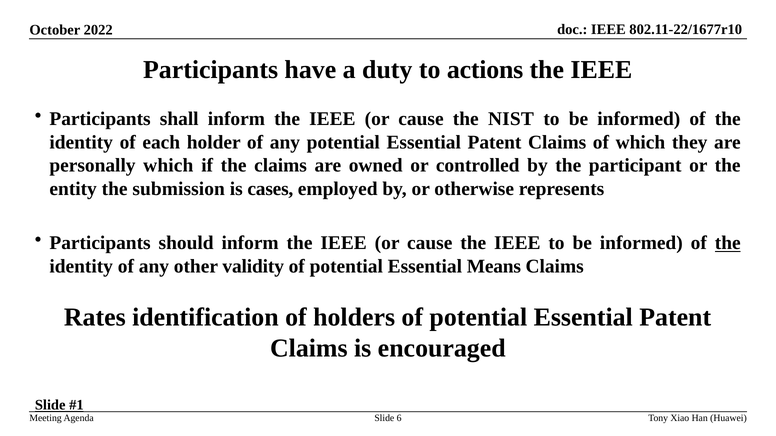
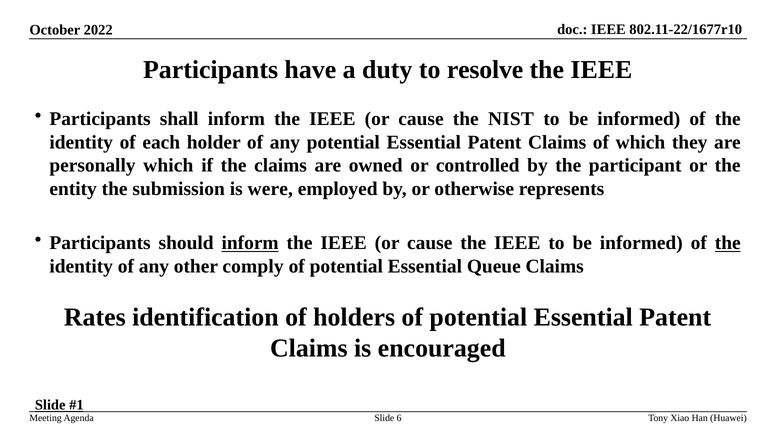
actions: actions -> resolve (485, 70)
cases: cases -> were (270, 189)
inform underline: none -> present (250, 243)
validity: validity -> comply (253, 267)
Means: Means -> Queue (494, 267)
